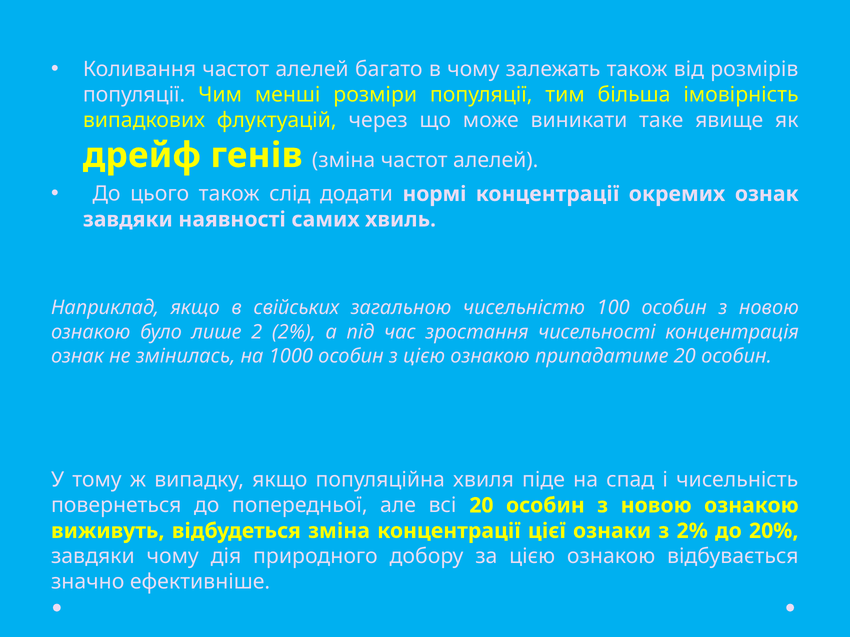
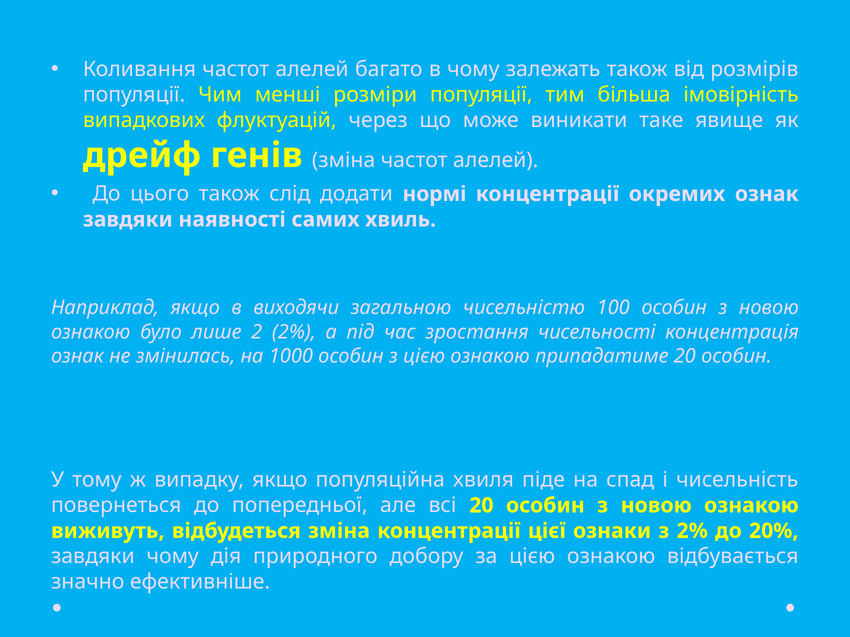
свійських: свійських -> виходячи (296, 308)
